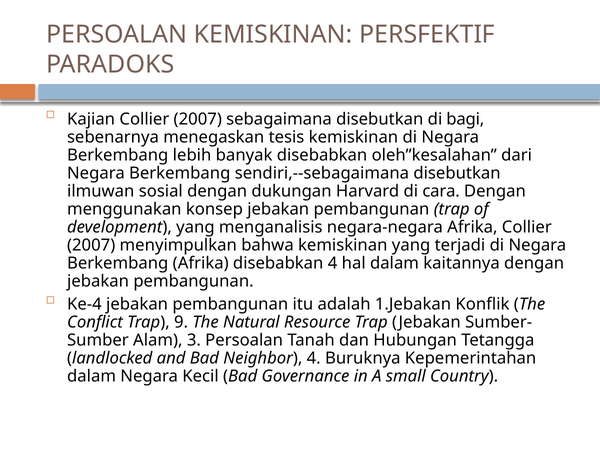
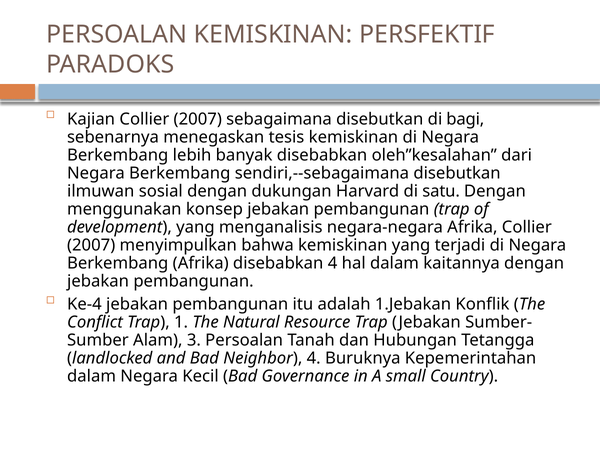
cara: cara -> satu (441, 191)
9: 9 -> 1 (181, 322)
